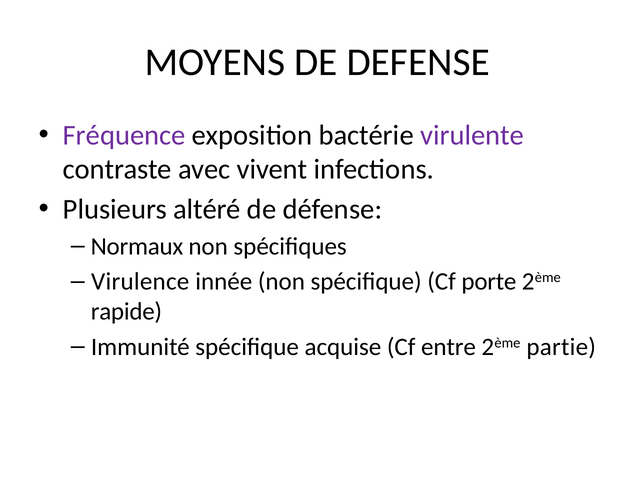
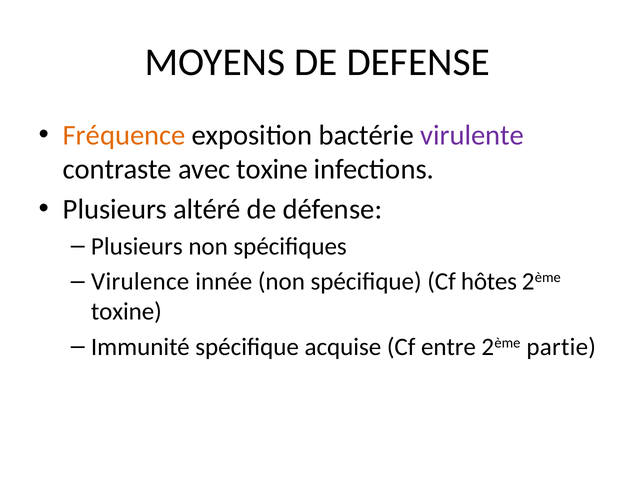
Fréquence colour: purple -> orange (124, 135)
avec vivent: vivent -> toxine (272, 169)
Normaux: Normaux -> Plusieurs (137, 247)
porte: porte -> hôtes (489, 282)
rapide: rapide -> toxine (126, 312)
